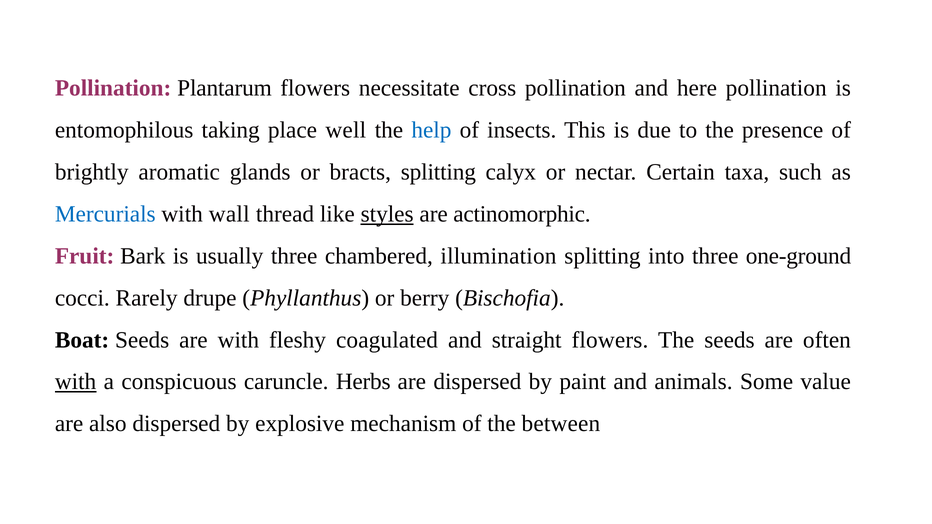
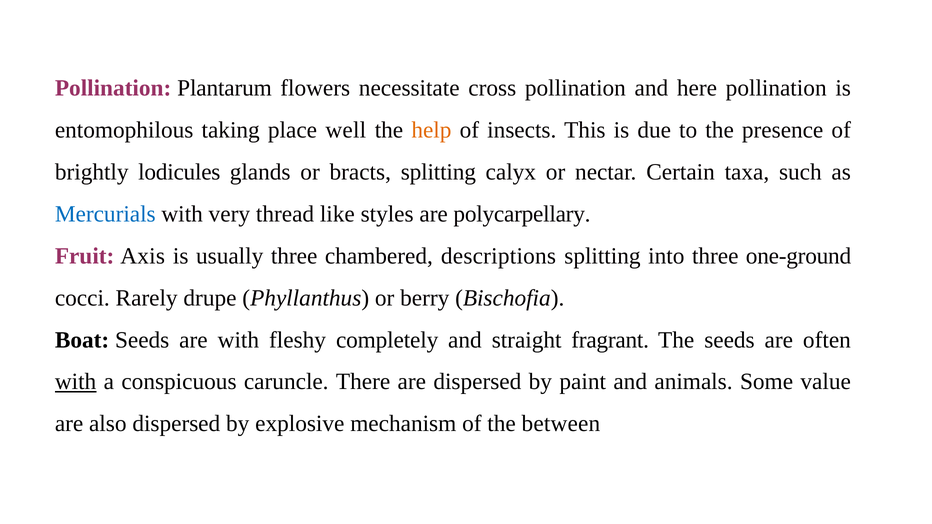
help colour: blue -> orange (431, 130)
aromatic: aromatic -> lodicules (179, 172)
wall: wall -> very (229, 214)
styles underline: present -> none (387, 214)
actinomorphic: actinomorphic -> polycarpellary (522, 214)
Bark: Bark -> Axis (143, 256)
illumination: illumination -> descriptions (498, 256)
coagulated: coagulated -> completely (387, 340)
straight flowers: flowers -> fragrant (610, 340)
Herbs: Herbs -> There (363, 382)
